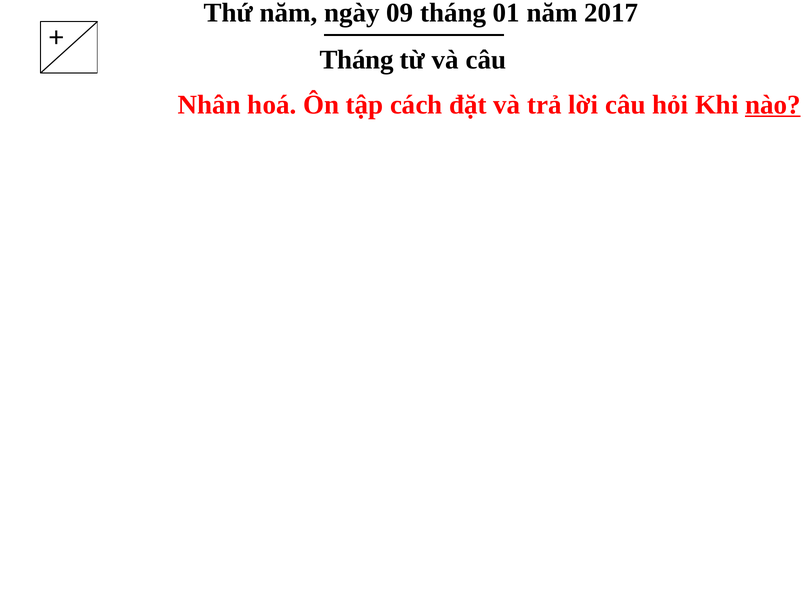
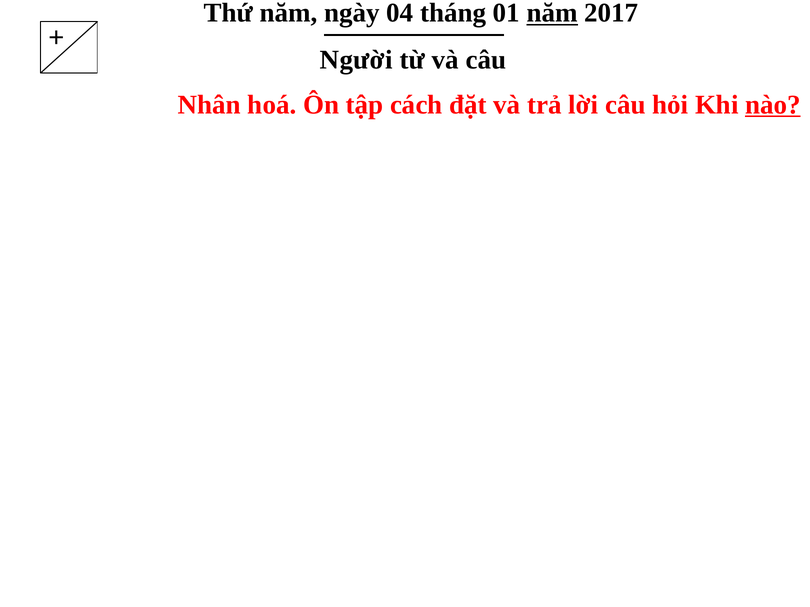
09: 09 -> 04 (400, 13)
năm underline: none -> present (552, 13)
Tháng: Tháng -> Người (356, 60)
